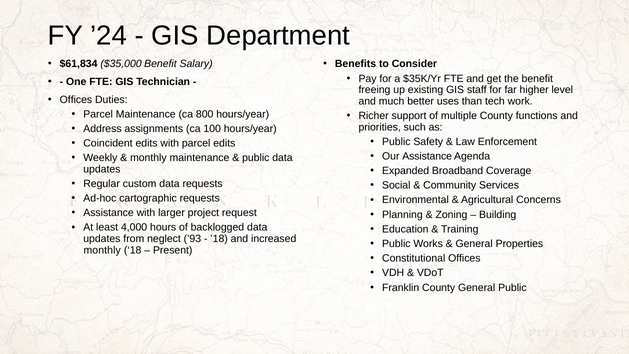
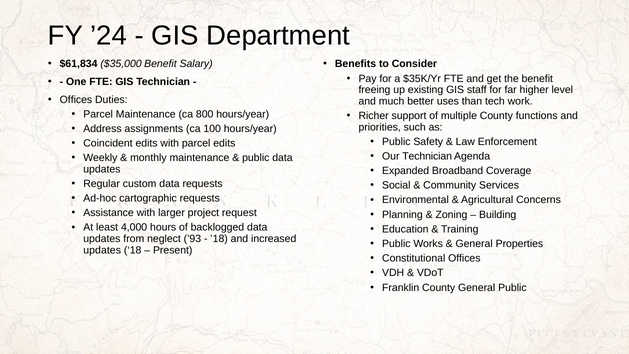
Our Assistance: Assistance -> Technician (427, 156)
monthly: monthly -> updates (102, 250)
